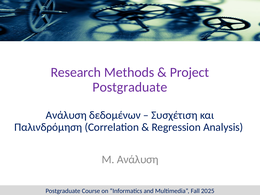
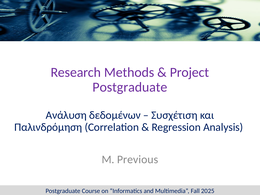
M Ανάλυση: Ανάλυση -> Previous (138, 160)
